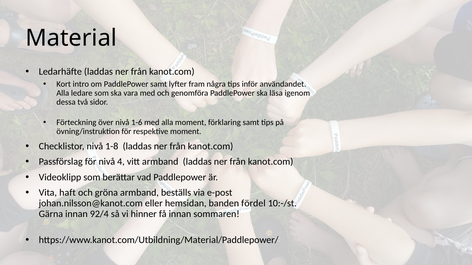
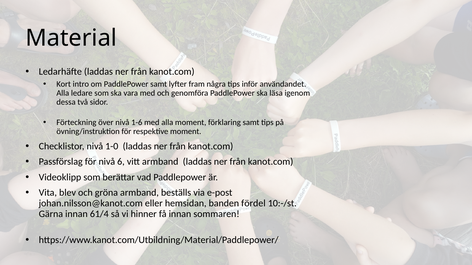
1-8: 1-8 -> 1-0 (112, 146)
4: 4 -> 6 (121, 162)
haft: haft -> blev (68, 193)
92/4: 92/4 -> 61/4 (99, 214)
